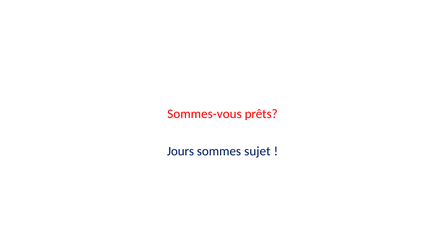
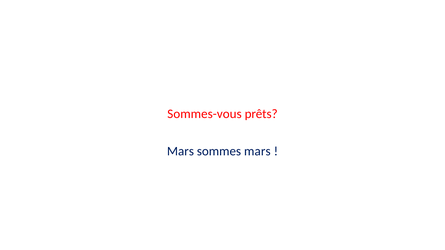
Jours: Jours -> Mars (180, 151)
sommes sujet: sujet -> mars (257, 151)
